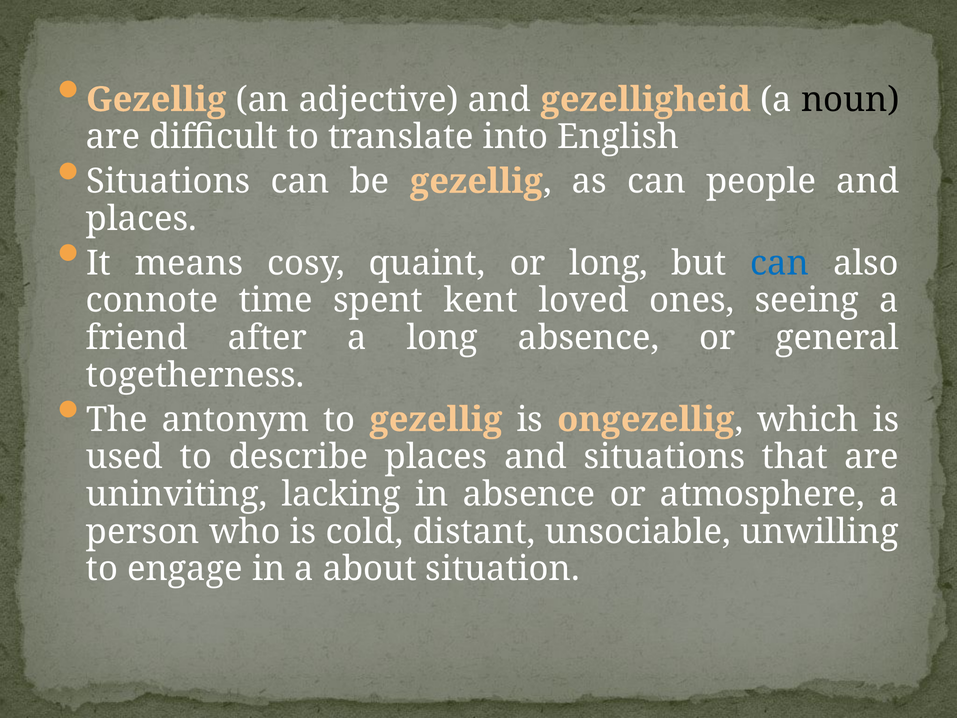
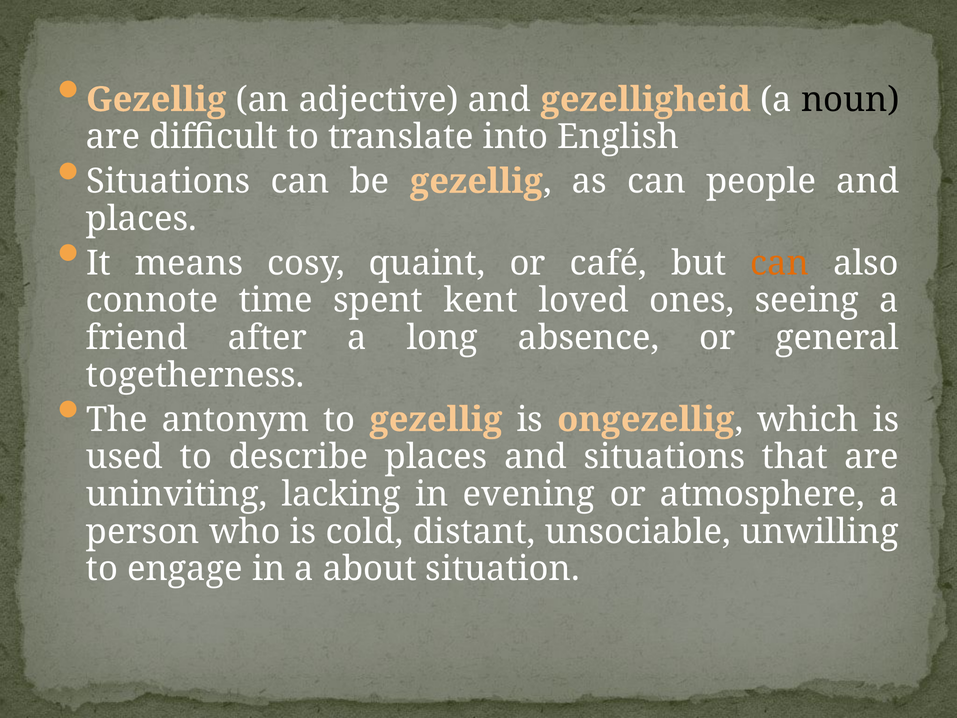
or long: long -> café (608, 263)
can colour: blue -> orange (780, 263)
in absence: absence -> evening (529, 494)
